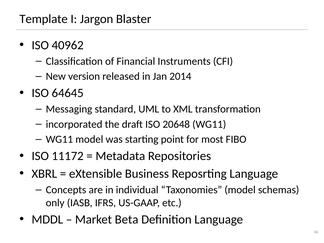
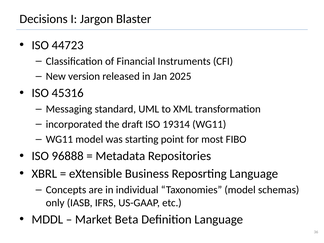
Template: Template -> Decisions (44, 19)
40962: 40962 -> 44723 (68, 45)
2014: 2014 -> 2025 (180, 76)
64645: 64645 -> 45316 (68, 93)
20648: 20648 -> 19314 (176, 124)
11172: 11172 -> 96888 (68, 156)
